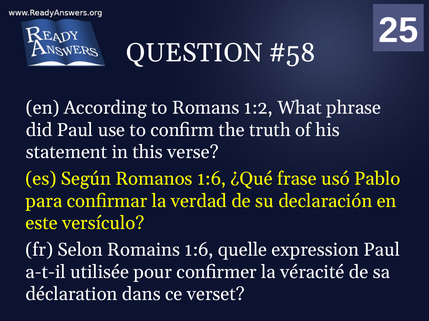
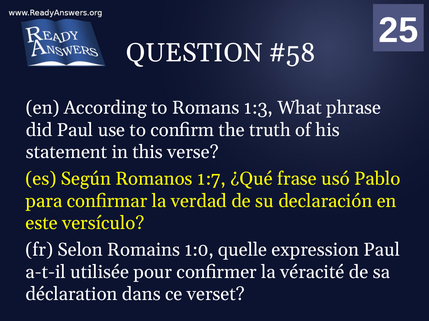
1:2: 1:2 -> 1:3 (258, 108)
Romanos 1:6: 1:6 -> 1:7 (212, 179)
Romains 1:6: 1:6 -> 1:0 (199, 250)
